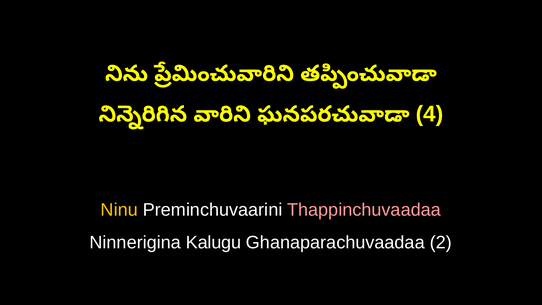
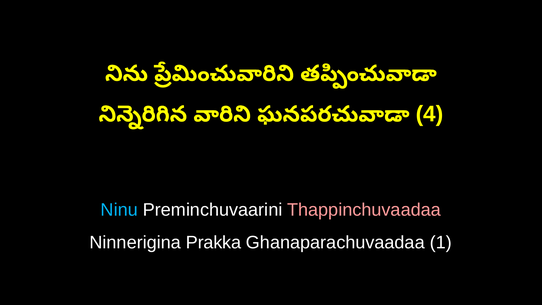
Ninu colour: yellow -> light blue (119, 210)
Kalugu: Kalugu -> Prakka (214, 242)
2: 2 -> 1 (441, 242)
